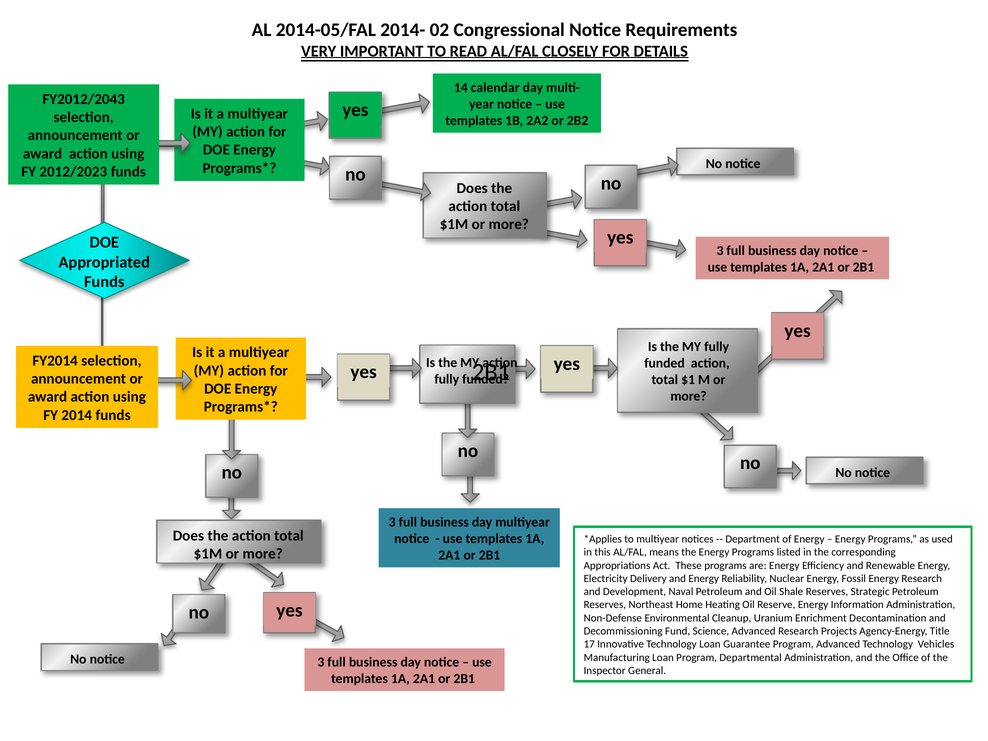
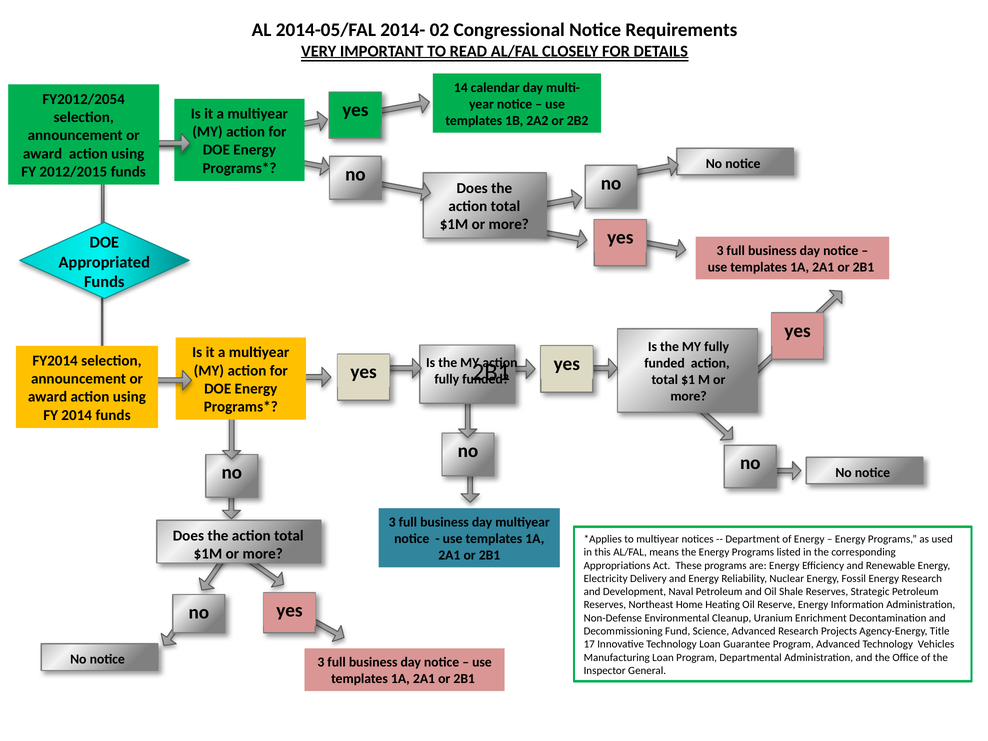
FY2012/2043: FY2012/2043 -> FY2012/2054 (84, 99)
2012/2023: 2012/2023 -> 2012/2015 (73, 172)
